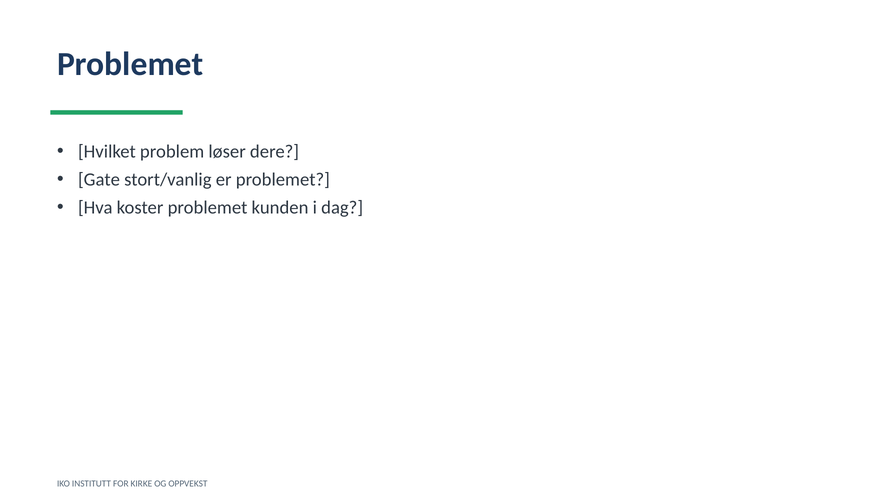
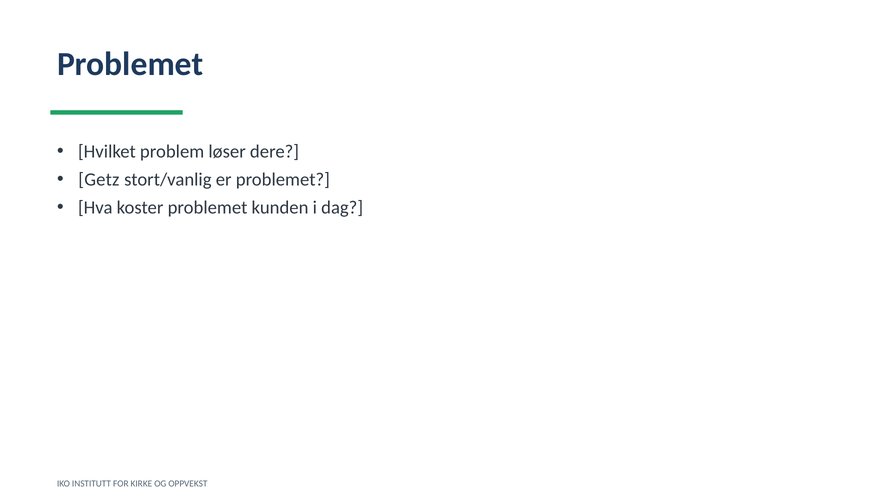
Gate: Gate -> Getz (99, 180)
